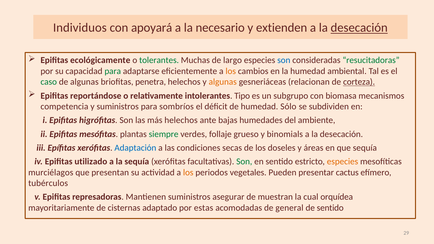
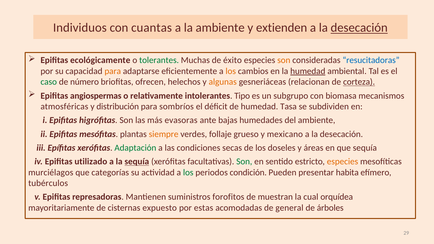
apoyará: apoyará -> cuantas (152, 28)
la necesario: necesario -> ambiente (220, 28)
largo: largo -> éxito (233, 60)
son colour: blue -> orange (284, 60)
resucitadoras colour: green -> blue (371, 60)
para colour: green -> orange (113, 71)
humedad underline: none -> present (308, 71)
de algunas: algunas -> número (85, 82)
penetra: penetra -> ofrecen (151, 82)
reportándose: reportándose -> angiospermas (96, 96)
competencia: competencia -> atmosféricas (64, 107)
y suministros: suministros -> distribución (118, 107)
Sólo: Sólo -> Tasa (288, 107)
más helechos: helechos -> evasoras (181, 120)
siempre colour: green -> orange (164, 134)
binomials: binomials -> mexicano (285, 134)
Adaptación colour: blue -> green (135, 148)
sequía underline: none -> present (137, 162)
presentan: presentan -> categorías (110, 172)
los colour: orange -> green (188, 172)
vegetales: vegetales -> condición (248, 172)
cactus: cactus -> habita (347, 172)
asegurar: asegurar -> forofitos (228, 197)
adaptado: adaptado -> expuesto (160, 208)
de sentido: sentido -> árboles (330, 208)
